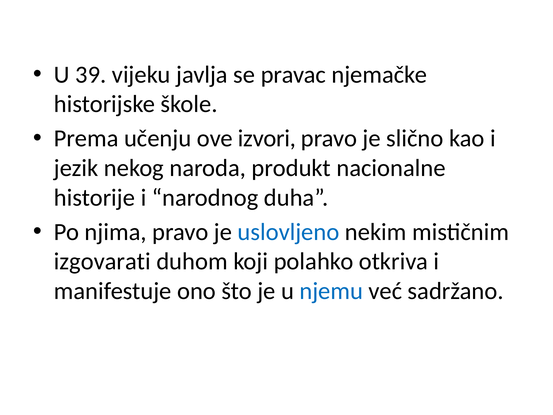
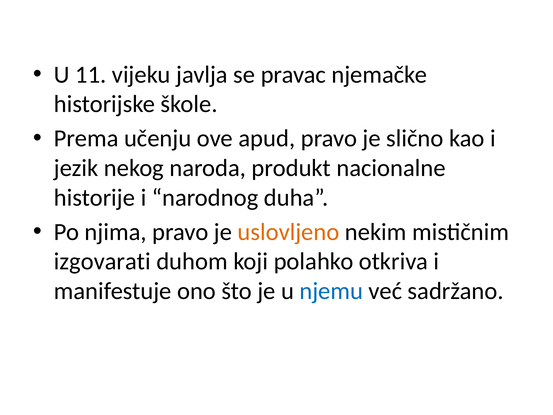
39: 39 -> 11 (91, 75)
izvori: izvori -> apud (267, 138)
uslovljeno colour: blue -> orange (288, 232)
